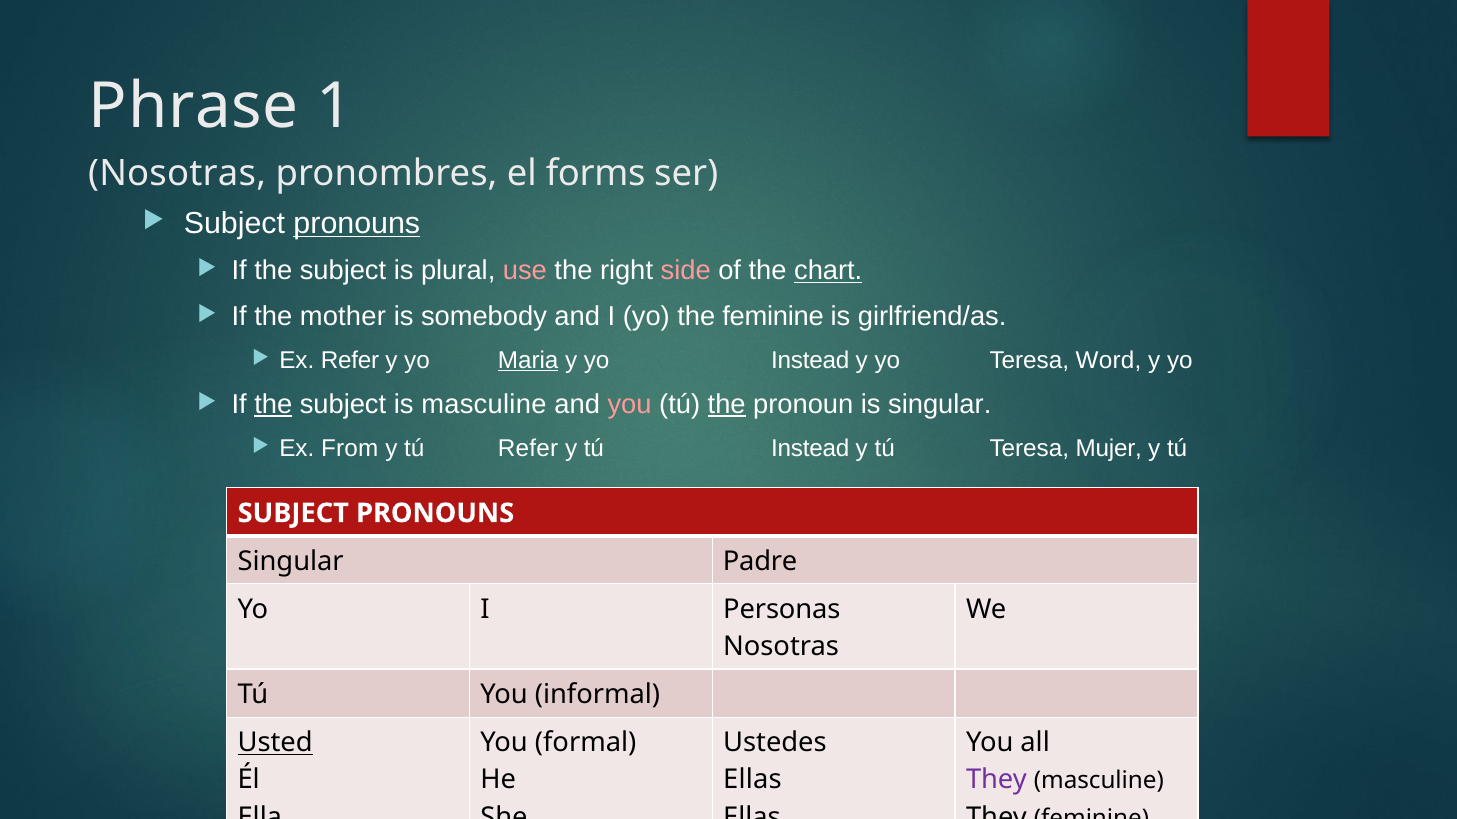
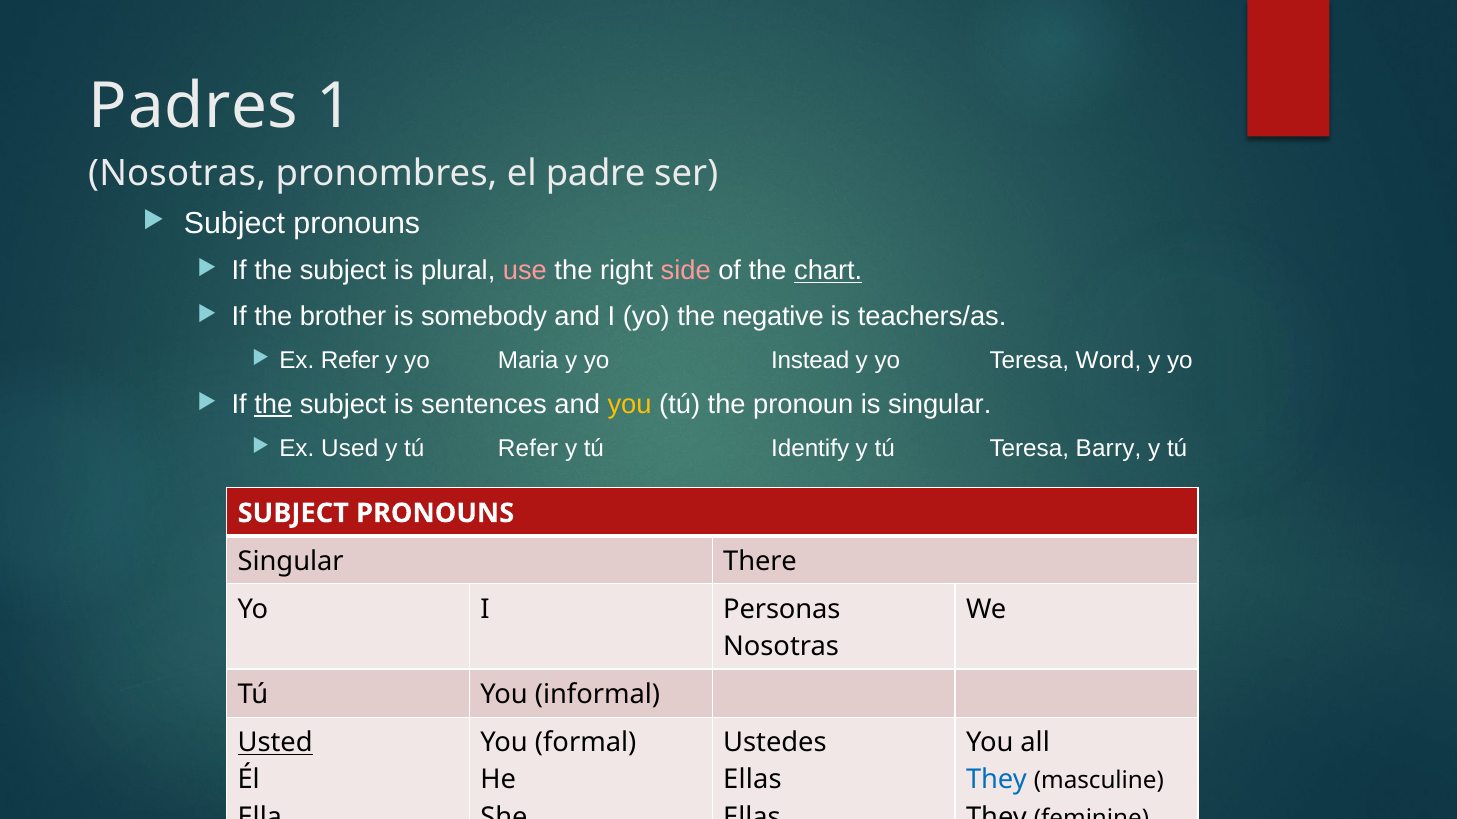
Phrase: Phrase -> Padres (194, 107)
forms: forms -> padre (596, 173)
pronouns underline: present -> none (357, 224)
mother: mother -> brother (343, 317)
the feminine: feminine -> negative (773, 317)
girlfriend/as: girlfriend/as -> teachers/as (932, 317)
Maria underline: present -> none (528, 361)
is masculine: masculine -> sentences (484, 405)
you colour: pink -> yellow (630, 405)
the underline: present -> none (727, 405)
From: From -> Used (350, 448)
tú Instead: Instead -> Identify (810, 448)
Mujer: Mujer -> Barry (1109, 448)
Padre: Padre -> There (760, 562)
They colour: purple -> blue (996, 780)
